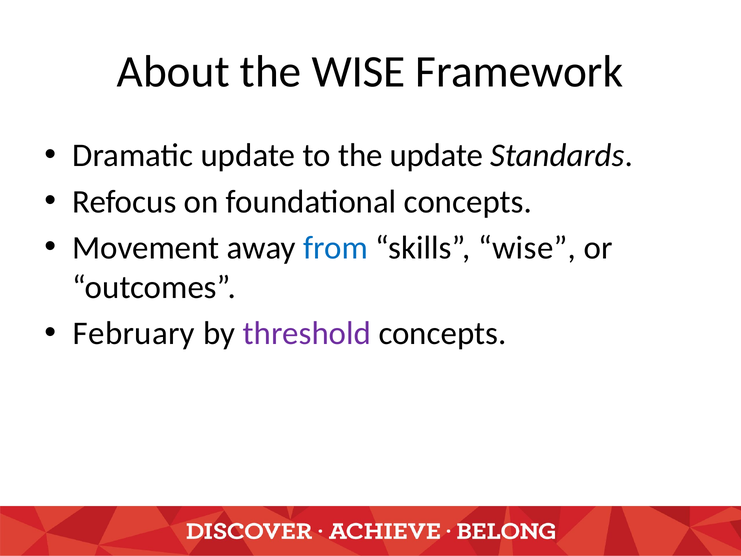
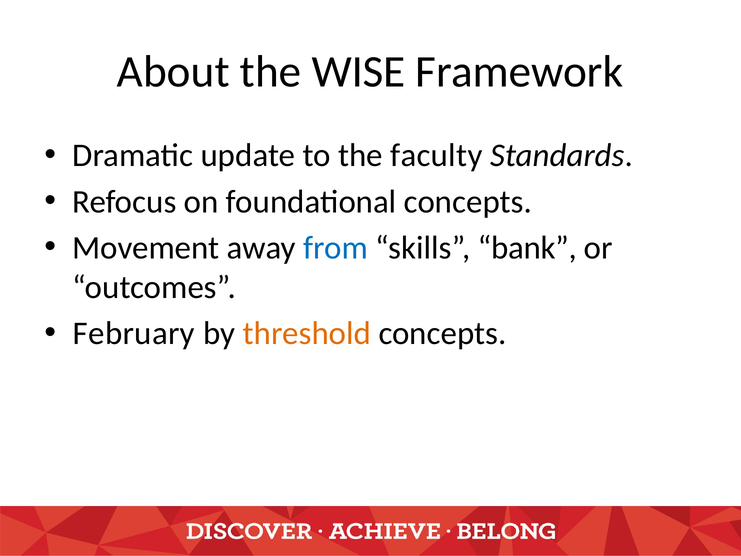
the update: update -> faculty (436, 155)
skills wise: wise -> bank (527, 248)
threshold colour: purple -> orange (307, 333)
